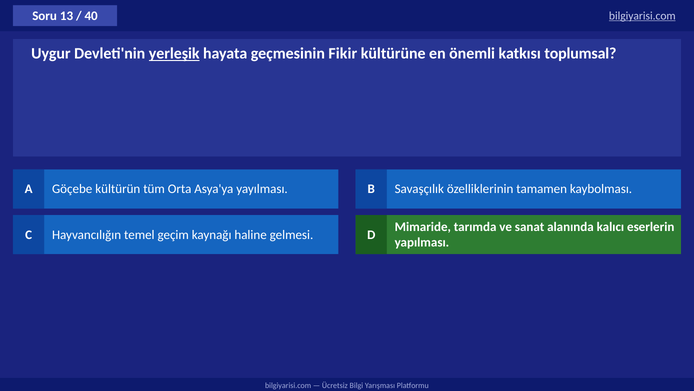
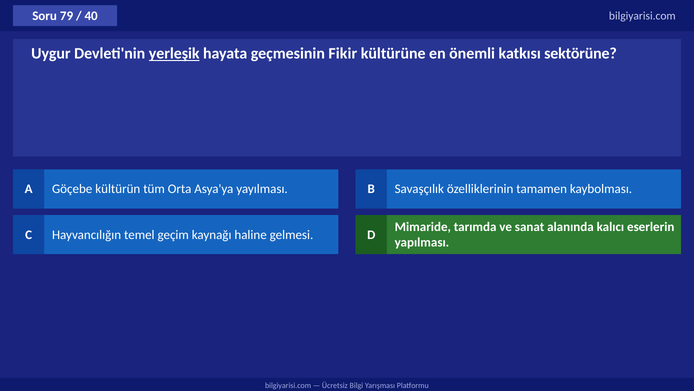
13: 13 -> 79 (67, 16)
bilgiyarisi.com underline: present -> none (642, 16)
toplumsal: toplumsal -> sektörüne (580, 53)
